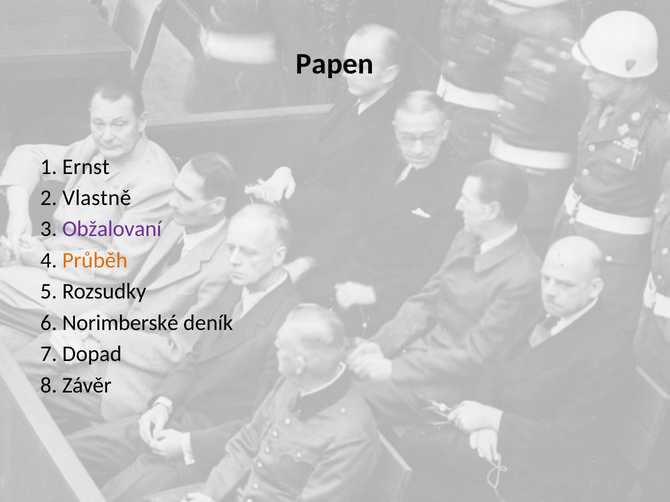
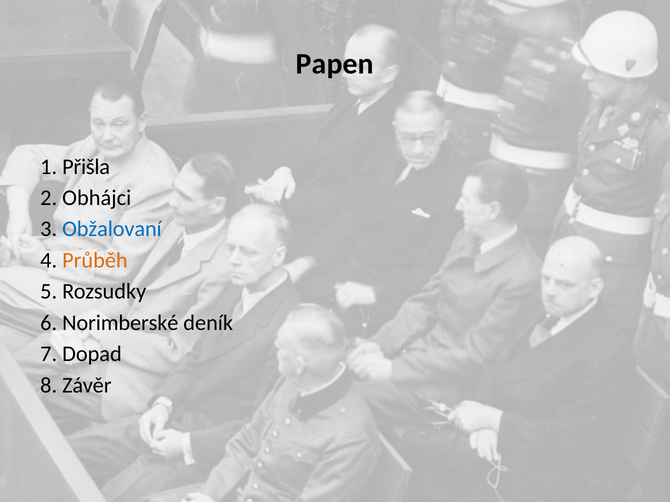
Ernst: Ernst -> Přišla (86, 167)
Vlastně: Vlastně -> Obhájci (97, 198)
Obžalovaní colour: purple -> blue (112, 229)
